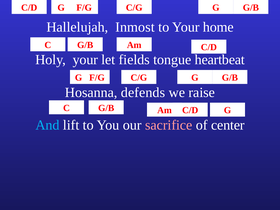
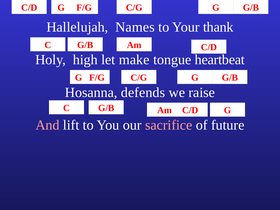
Inmost: Inmost -> Names (135, 27)
home: home -> thank (218, 27)
Holy your: your -> high (85, 60)
fields: fields -> make (134, 60)
And colour: light blue -> pink (47, 125)
center: center -> future (228, 125)
